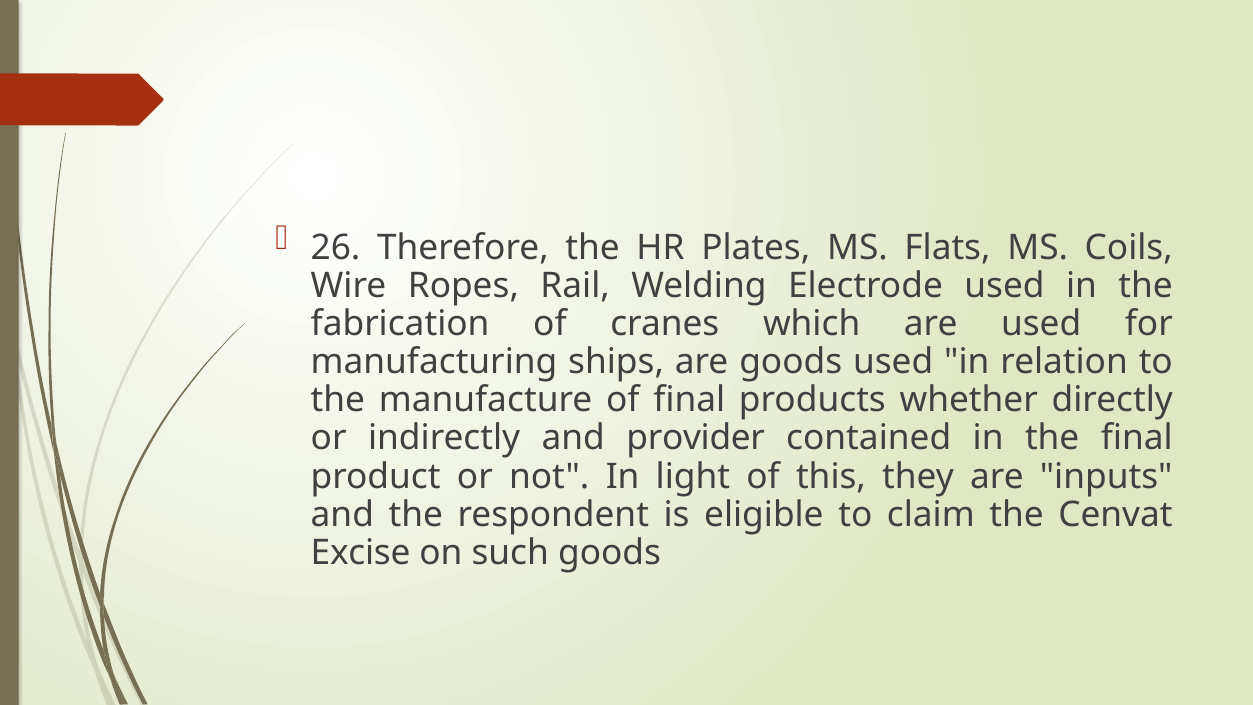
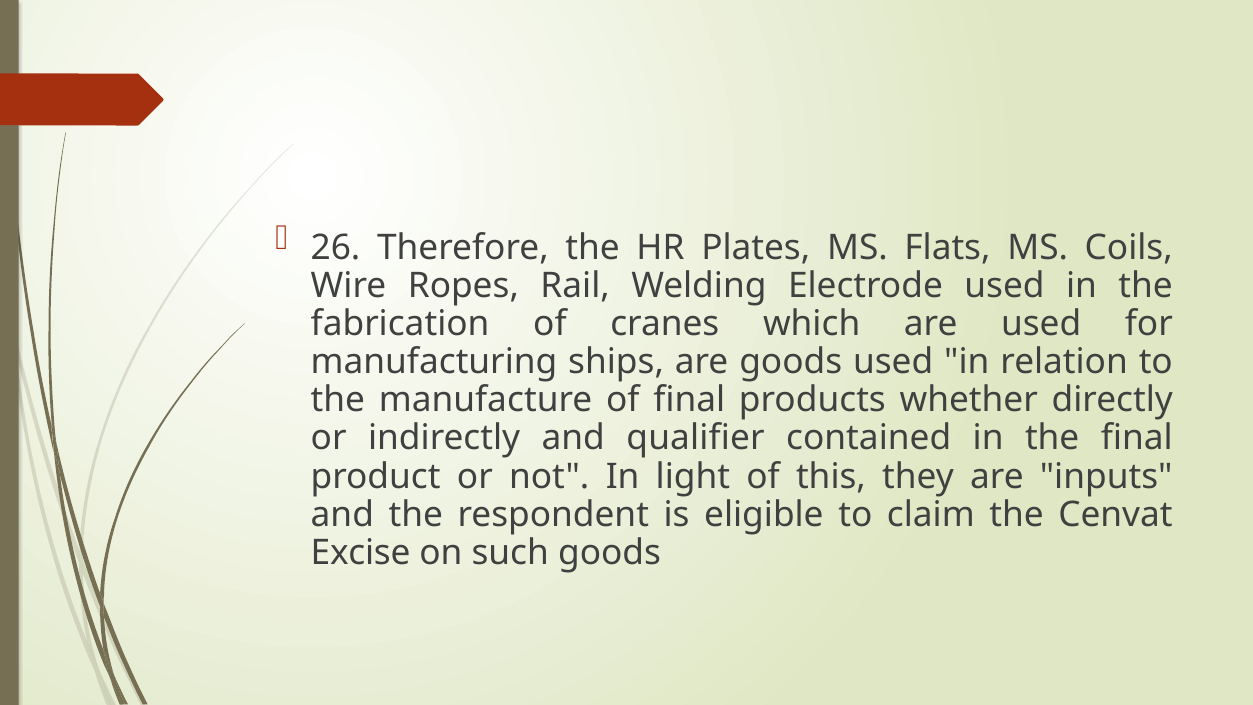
provider: provider -> qualifier (696, 438)
